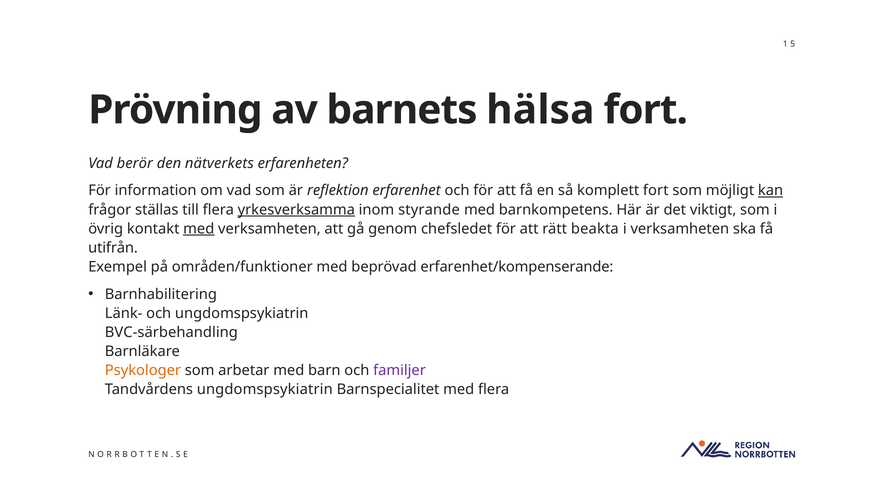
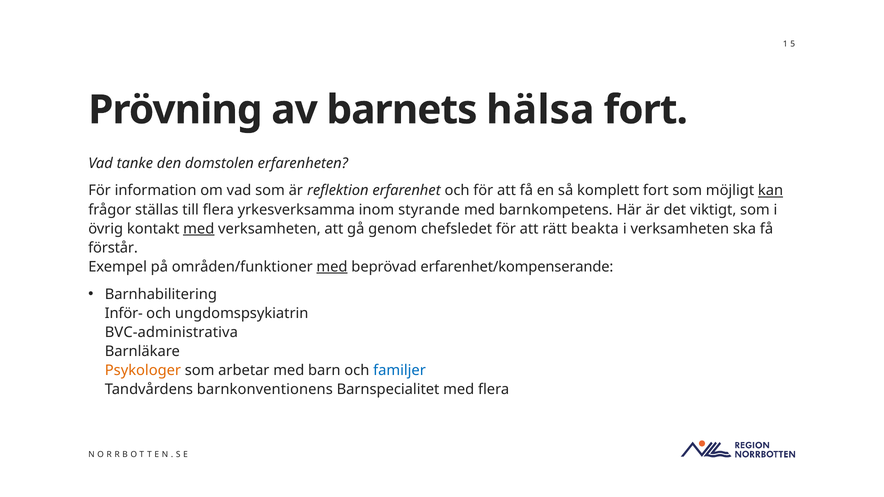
berör: berör -> tanke (135, 163)
nätverkets: nätverkets -> domstolen (219, 163)
yrkesverksamma underline: present -> none (296, 210)
utifrån: utifrån -> förstår (113, 248)
med underline: none -> present (332, 267)
Länk-: Länk- -> Inför- (124, 313)
BVC-särbehandling: BVC-särbehandling -> BVC-administrativa (171, 333)
familjer colour: purple -> blue (399, 371)
Tandvårdens ungdomspsykiatrin: ungdomspsykiatrin -> barnkonventionens (265, 390)
